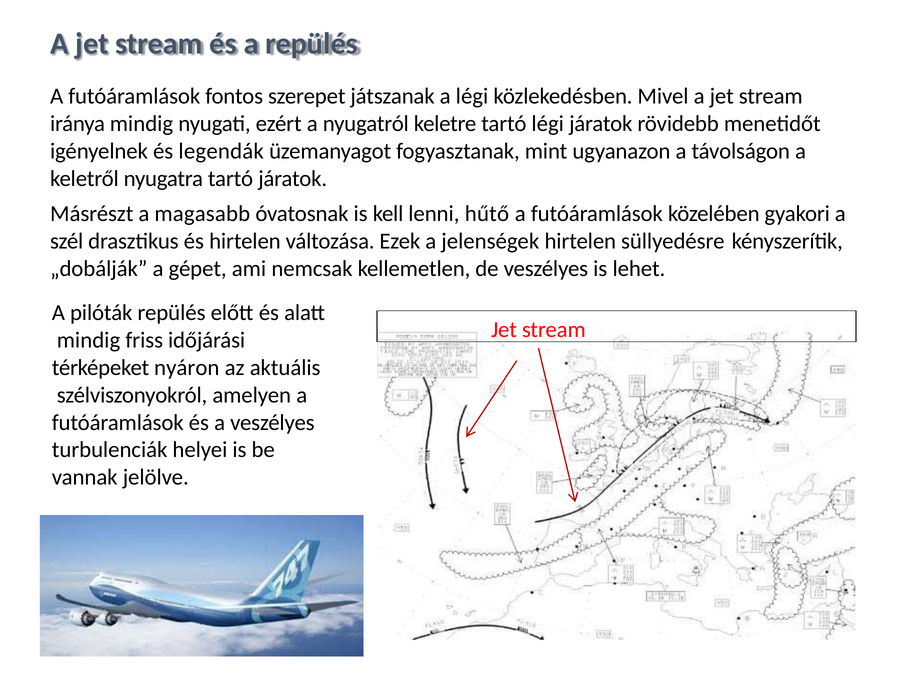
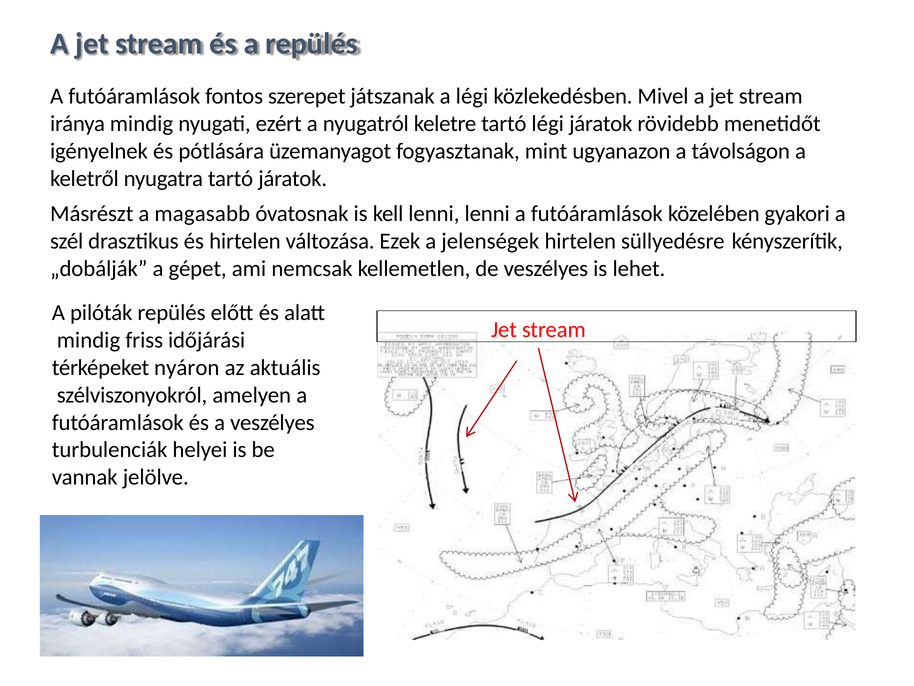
legendák: legendák -> pótlására (221, 151)
lenni hűtő: hűtő -> lenni (487, 213)
